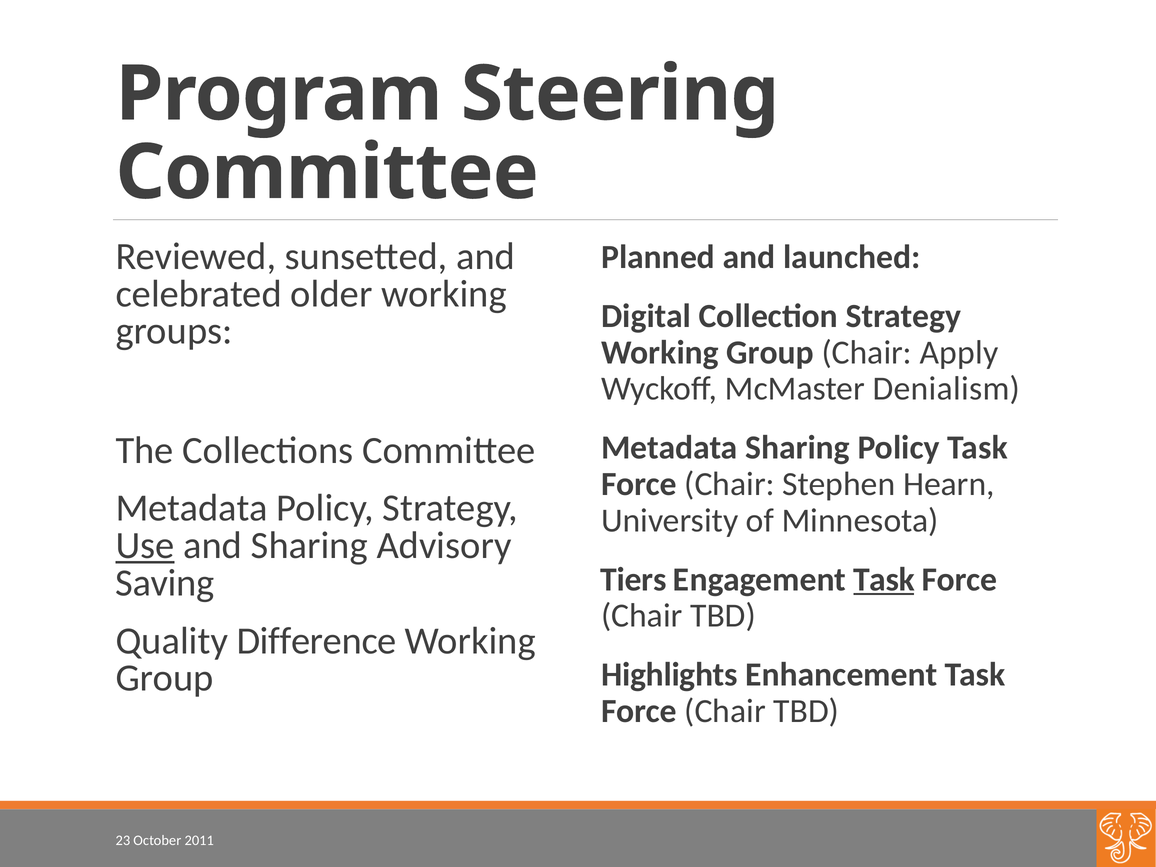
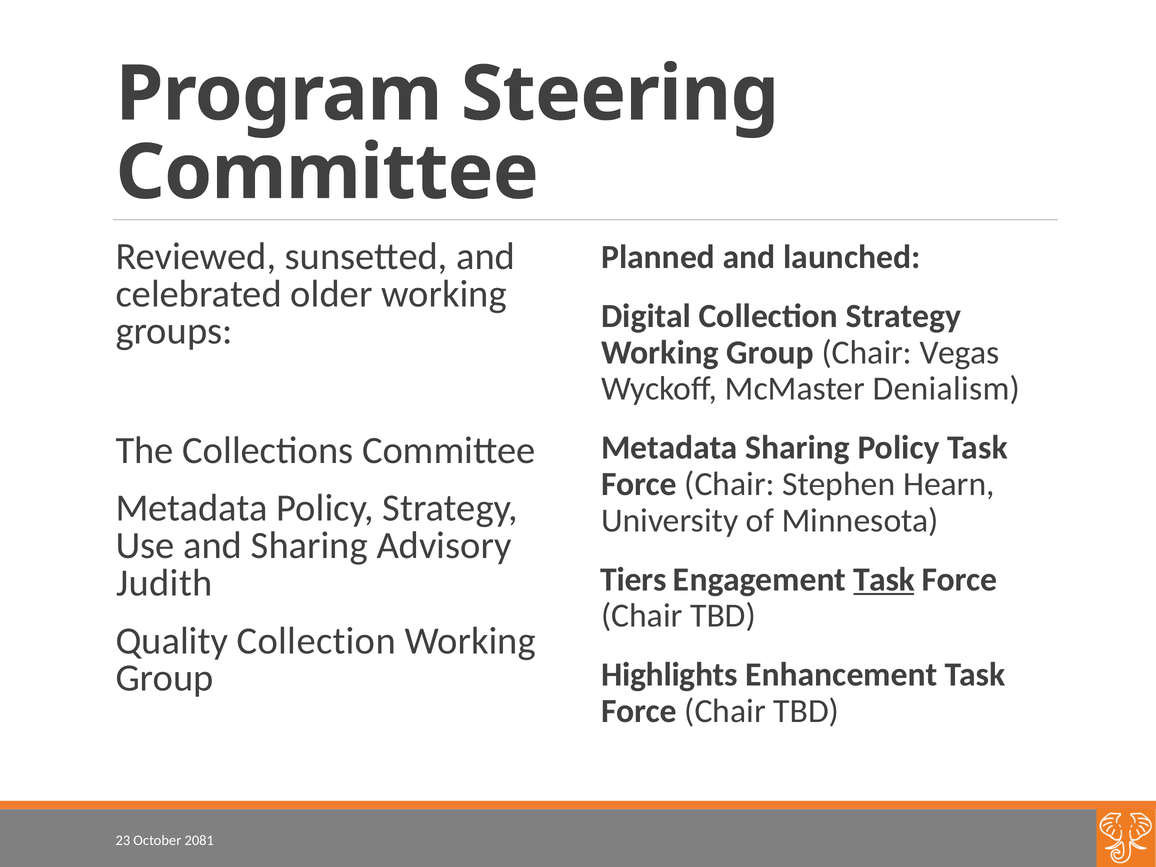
Apply: Apply -> Vegas (959, 352)
Use underline: present -> none (145, 546)
Saving: Saving -> Judith (164, 583)
Quality Difference: Difference -> Collection (316, 641)
2011: 2011 -> 2081 (199, 841)
